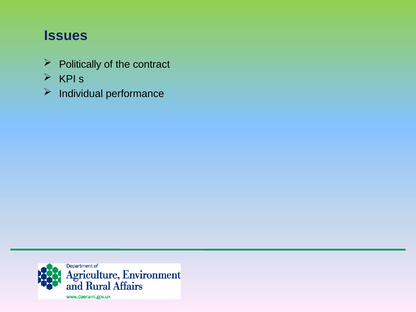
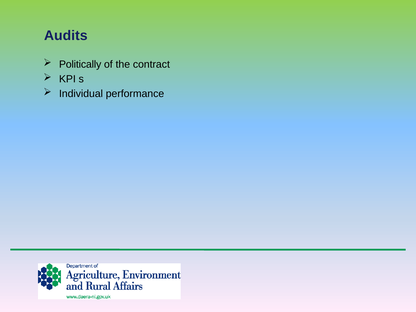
Issues: Issues -> Audits (66, 36)
